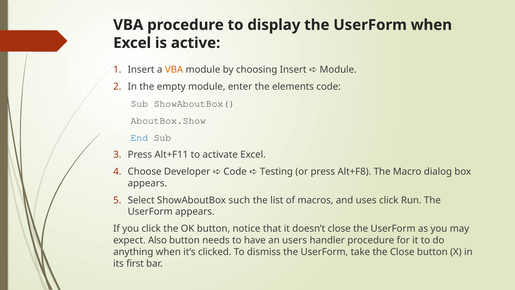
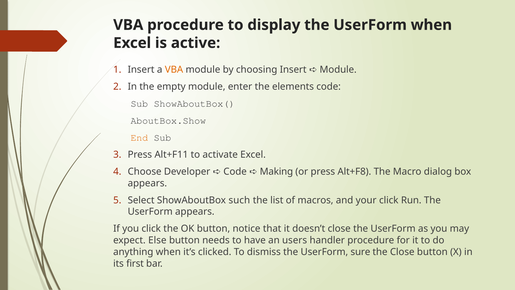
End colour: blue -> orange (139, 138)
Testing: Testing -> Making (276, 171)
uses: uses -> your (366, 200)
Also: Also -> Else (157, 240)
take: take -> sure (360, 252)
